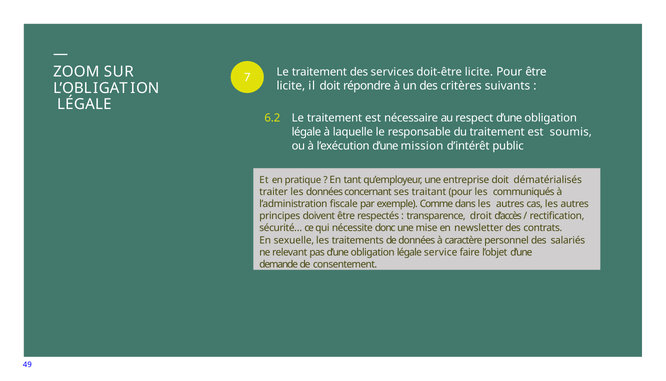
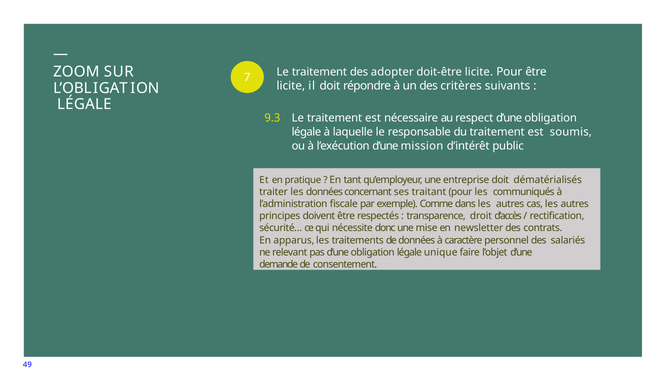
services: services -> adopter (392, 72)
6.2: 6.2 -> 9.3 (272, 118)
sexuelle: sexuelle -> apparus (294, 240)
service: service -> unique (441, 252)
